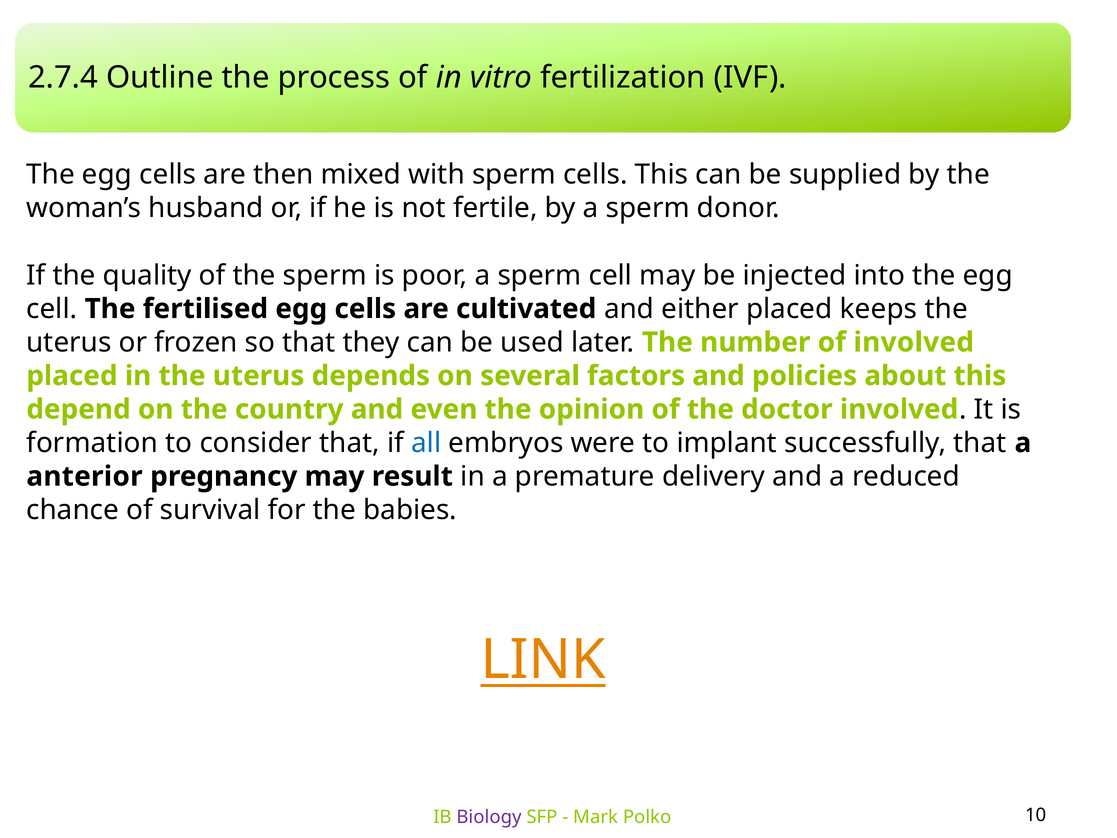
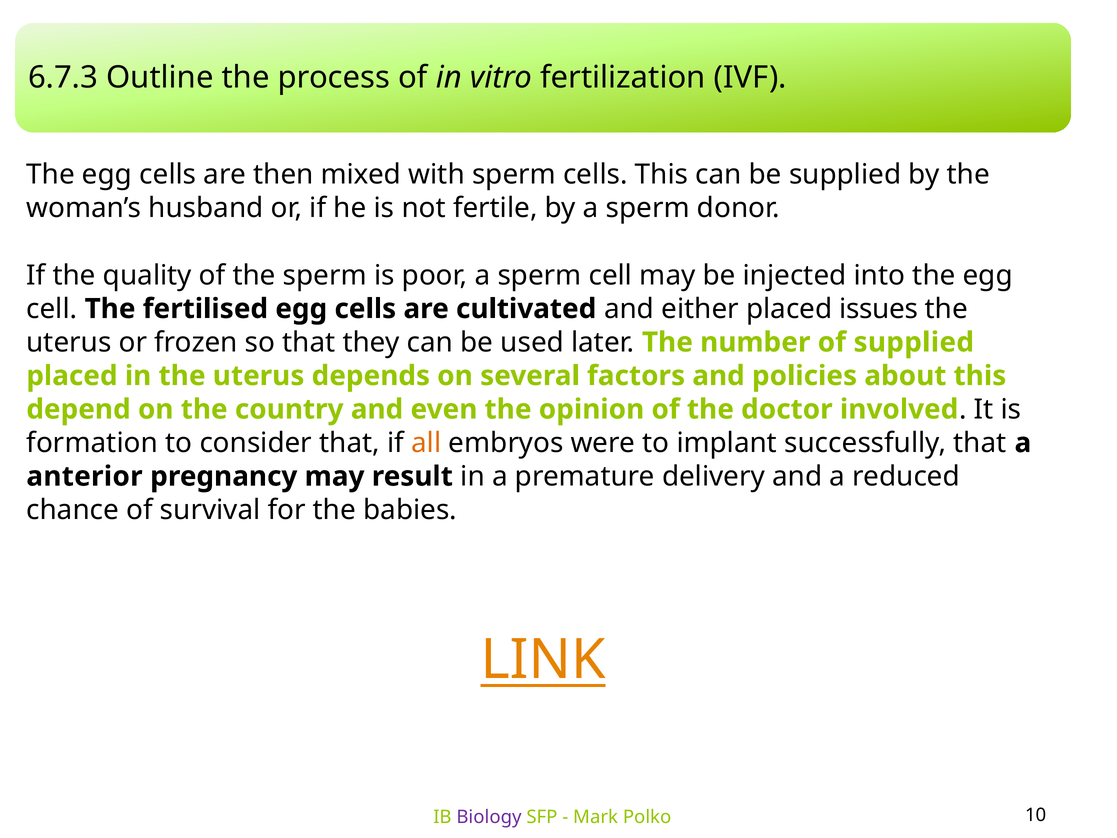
2.7.4: 2.7.4 -> 6.7.3 (63, 77)
keeps: keeps -> issues (879, 309)
of involved: involved -> supplied (914, 342)
all colour: blue -> orange (426, 443)
